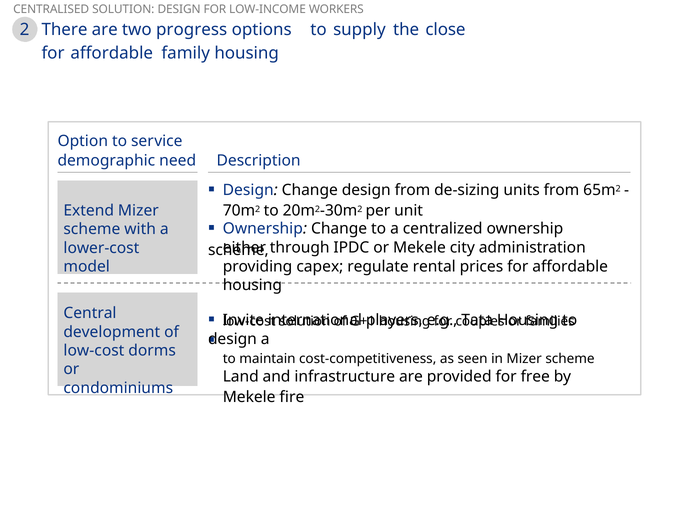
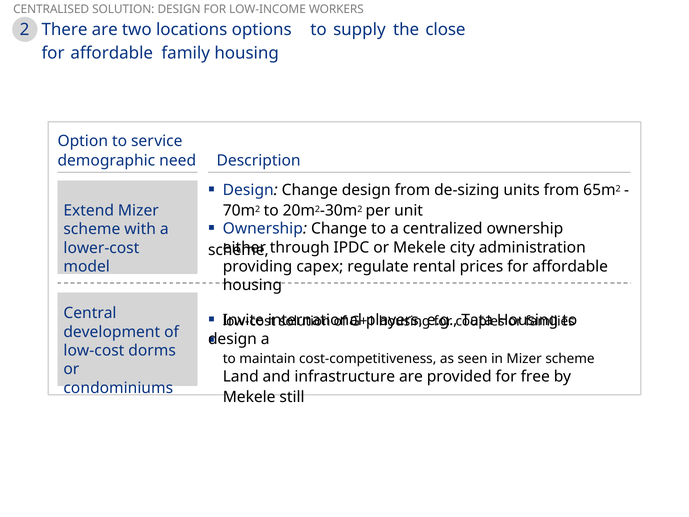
progress: progress -> locations (192, 30)
fire: fire -> still (292, 397)
